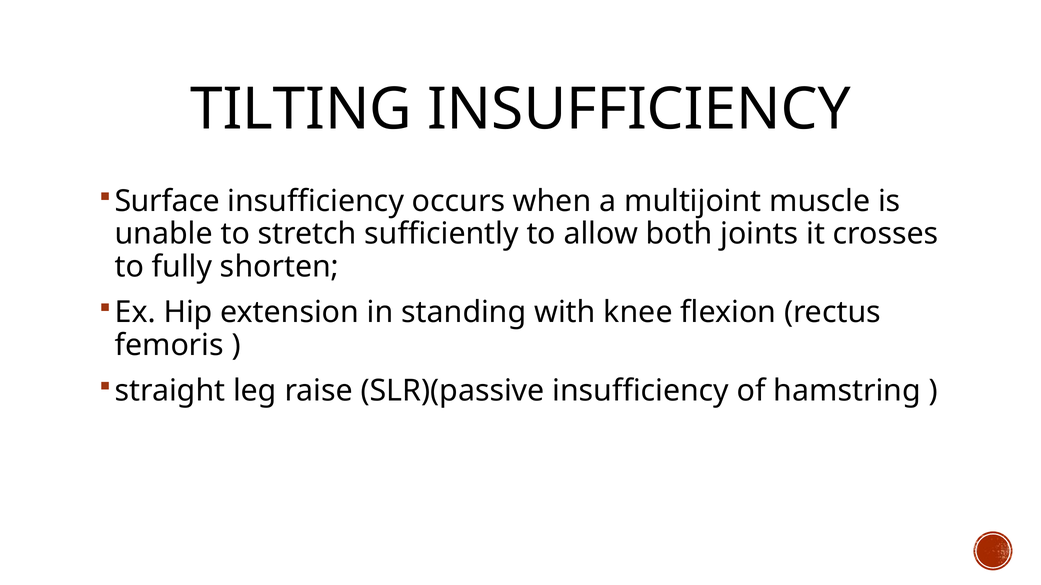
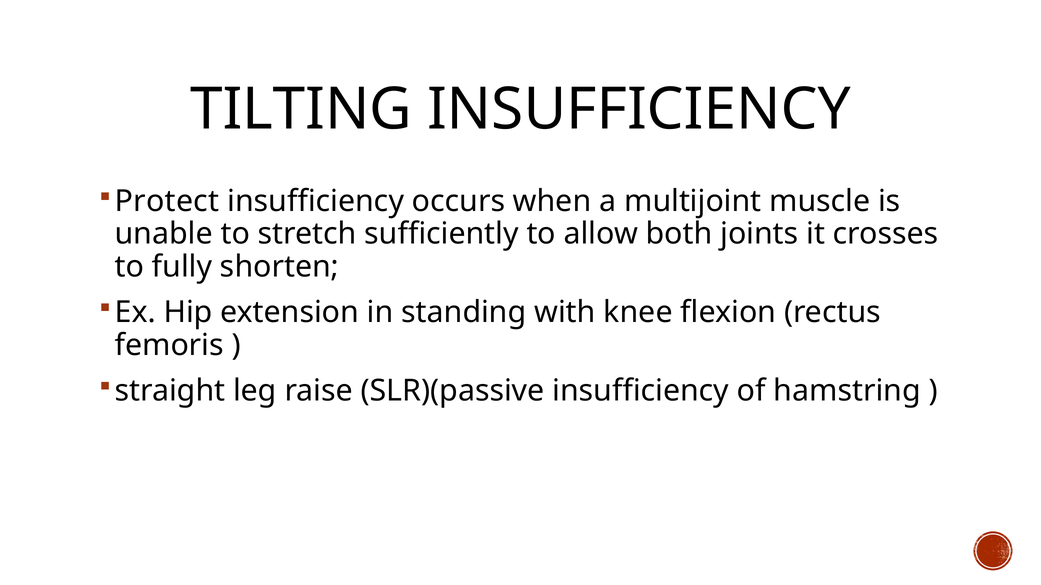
Surface: Surface -> Protect (167, 201)
